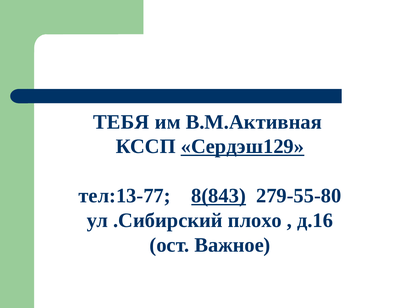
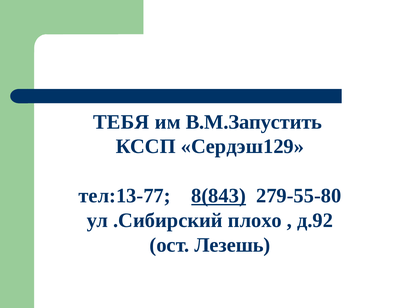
В.М.Активная: В.М.Активная -> В.М.Запустить (254, 122)
Сердэш129 underline: present -> none (242, 146)
д.16: д.16 -> д.92 (315, 220)
Важное: Важное -> Лезешь (232, 245)
